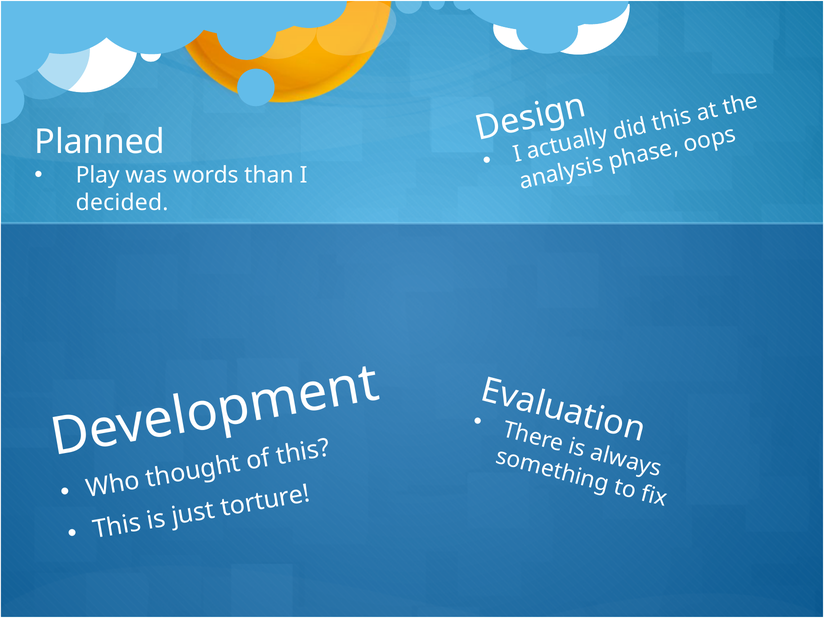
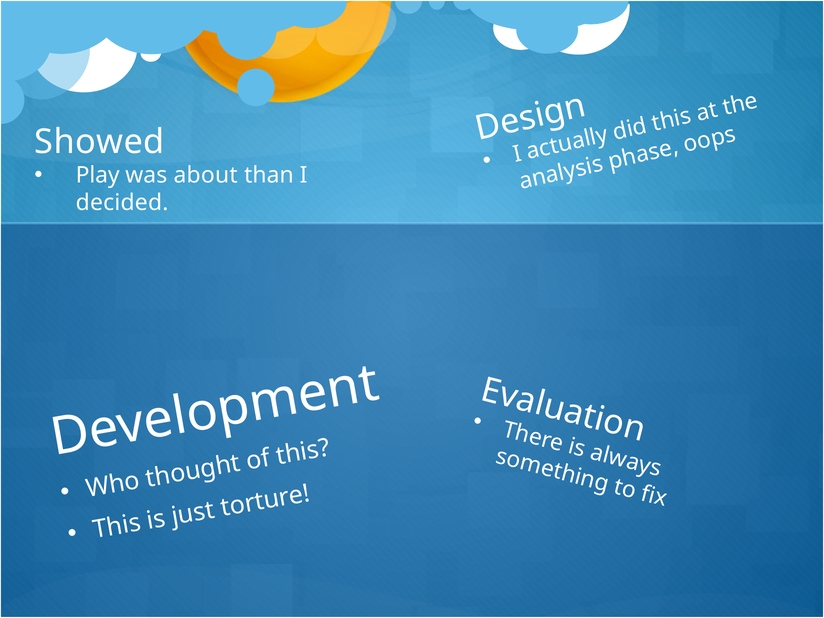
Planned: Planned -> Showed (99, 142)
words: words -> about (206, 175)
